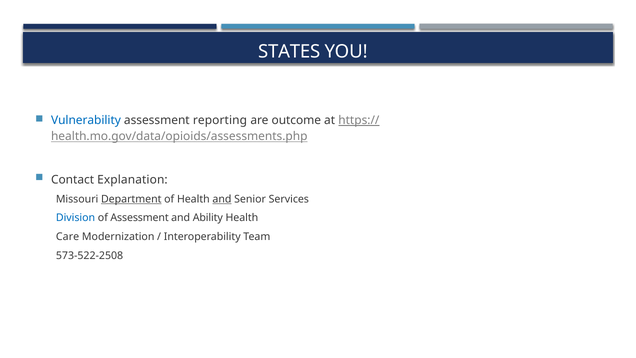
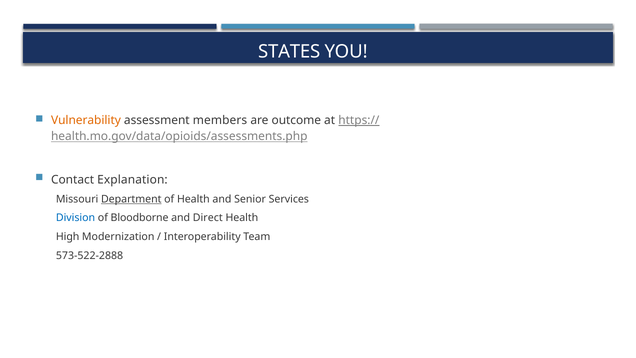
Vulnerability colour: blue -> orange (86, 120)
reporting: reporting -> members (220, 120)
and underline: present -> none (222, 199)
of Assessment: Assessment -> Bloodborne (140, 218)
Ability: Ability -> Direct (208, 218)
Care: Care -> High (68, 237)
573-522-2508: 573-522-2508 -> 573-522-2888 (90, 255)
